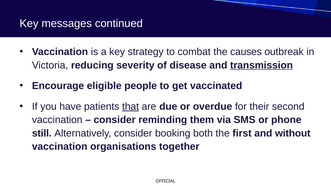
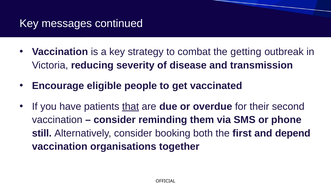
causes: causes -> getting (246, 52)
transmission underline: present -> none (261, 65)
without: without -> depend (293, 133)
